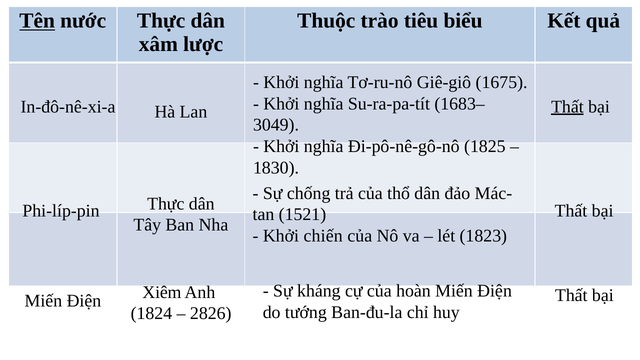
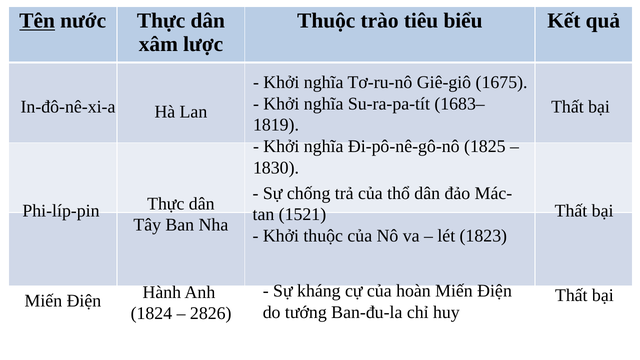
Thất underline: present -> none (567, 107)
3049: 3049 -> 1819 (276, 125)
Khởi chiến: chiến -> thuộc (323, 236)
Xiêm: Xiêm -> Hành (162, 292)
